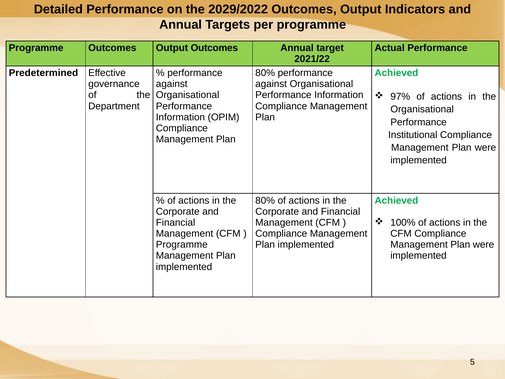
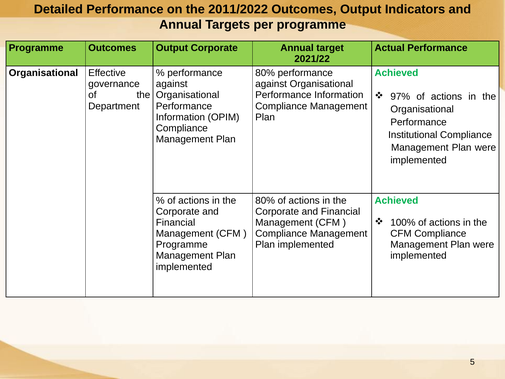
2029/2022: 2029/2022 -> 2011/2022 (238, 9)
Output Outcomes: Outcomes -> Corporate (214, 48)
Predetermined: Predetermined -> Organisational (43, 73)
